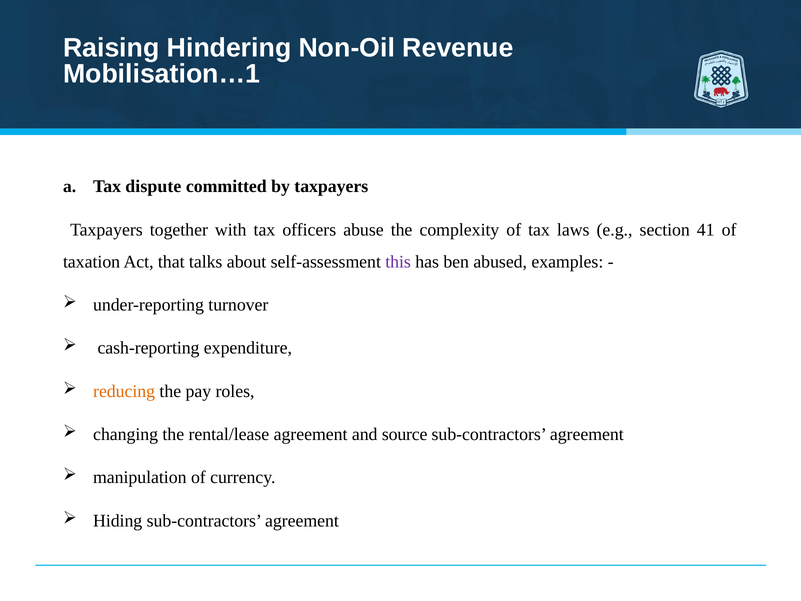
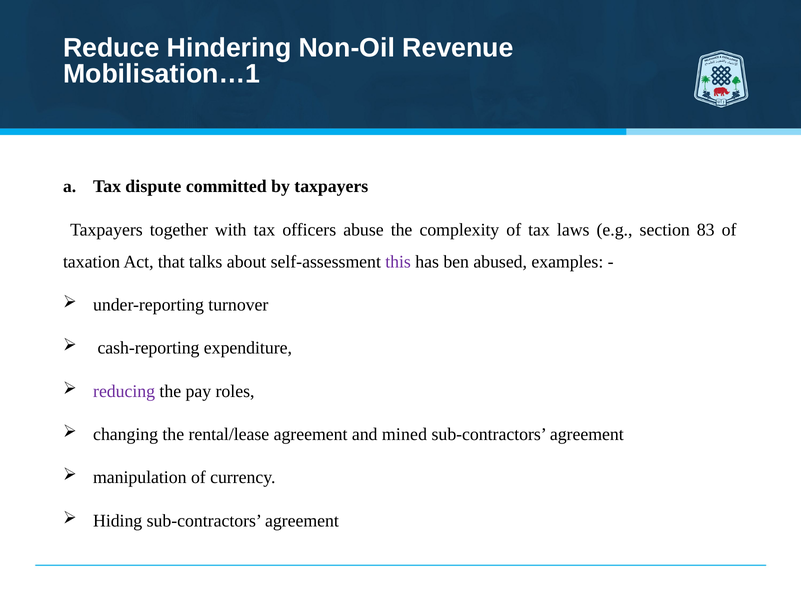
Raising: Raising -> Reduce (111, 48)
41: 41 -> 83 (706, 230)
reducing colour: orange -> purple (124, 391)
source: source -> mined (404, 434)
